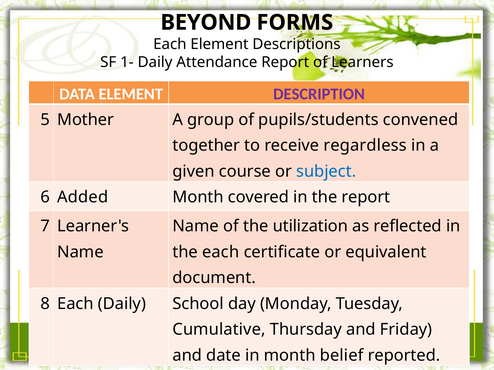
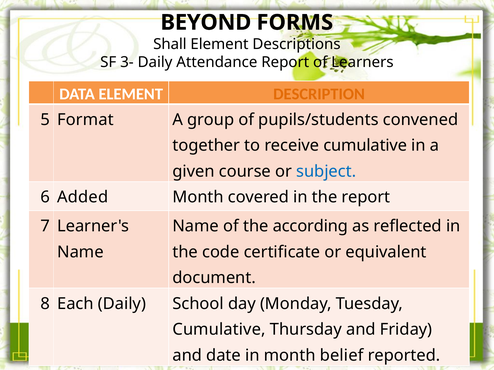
Each: Each -> Shall (170, 44)
1-: 1- -> 3- (127, 62)
DESCRIPTION colour: purple -> orange (319, 94)
Mother: Mother -> Format (85, 120)
receive regardless: regardless -> cumulative (365, 146)
utilization: utilization -> according (310, 226)
the each: each -> code (221, 252)
